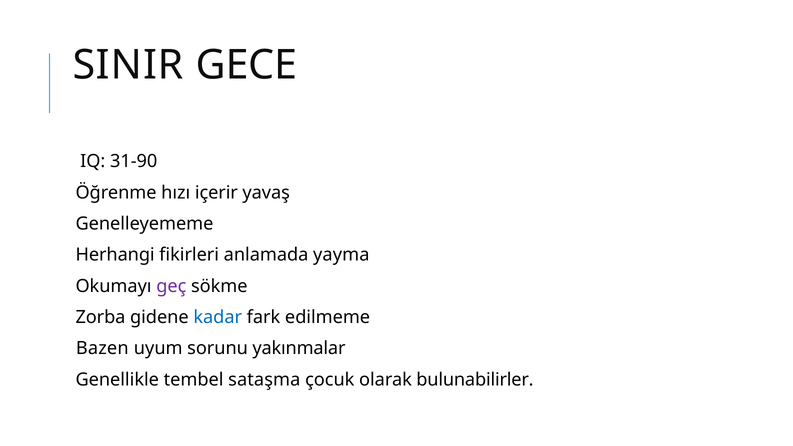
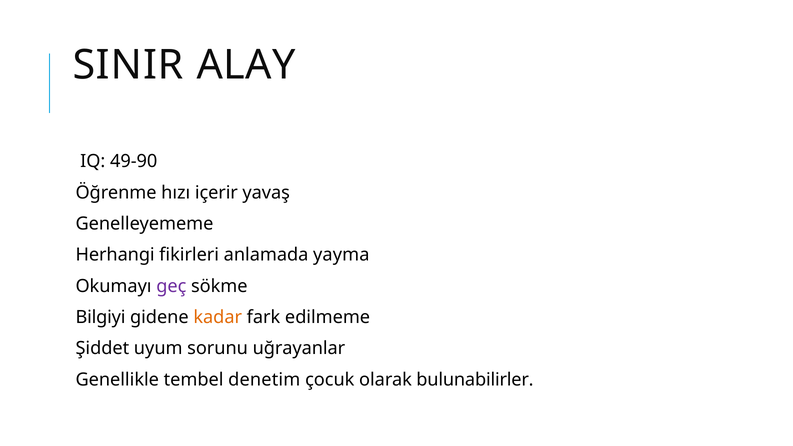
GECE: GECE -> ALAY (246, 65)
31-90: 31-90 -> 49-90 (134, 161)
Zorba: Zorba -> Bilgiyi (101, 317)
kadar colour: blue -> orange (218, 317)
Bazen: Bazen -> Şiddet (102, 348)
yakınmalar: yakınmalar -> uğrayanlar (299, 348)
sataşma: sataşma -> denetim (264, 380)
